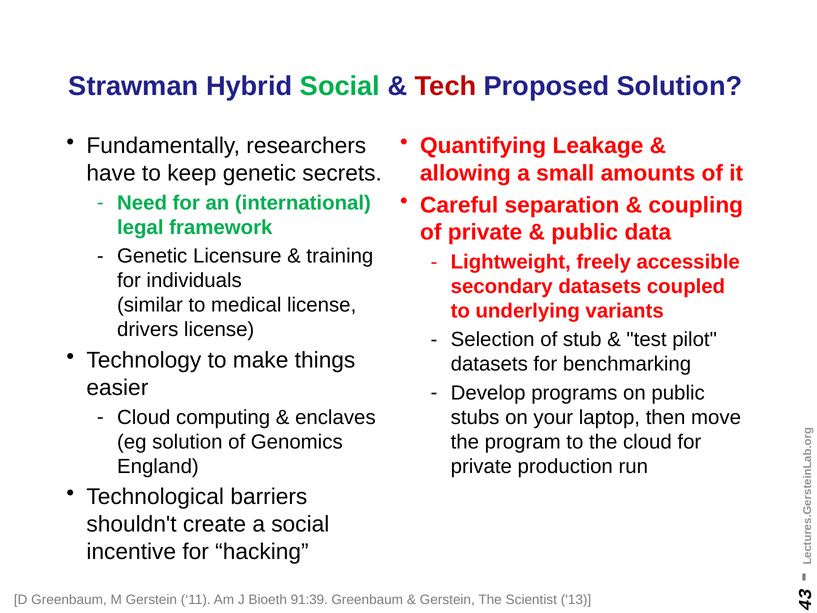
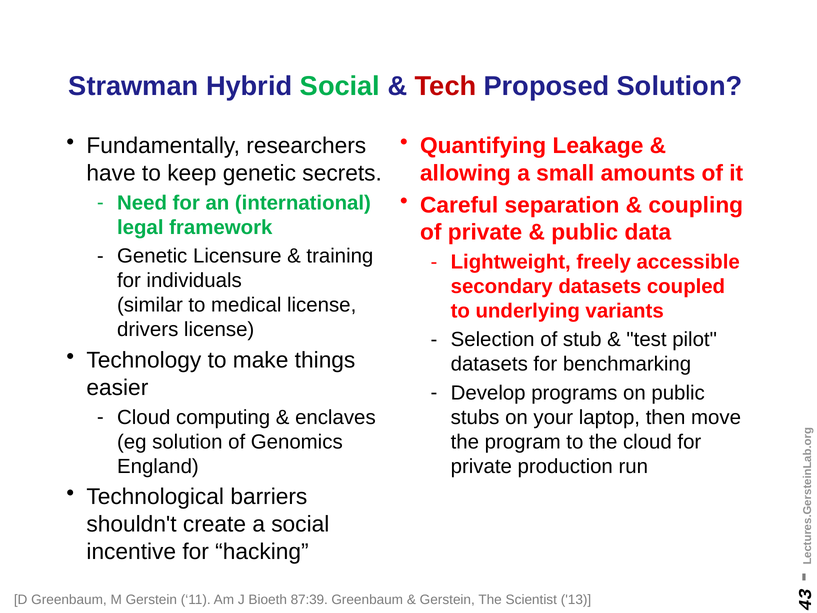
91:39: 91:39 -> 87:39 (309, 599)
